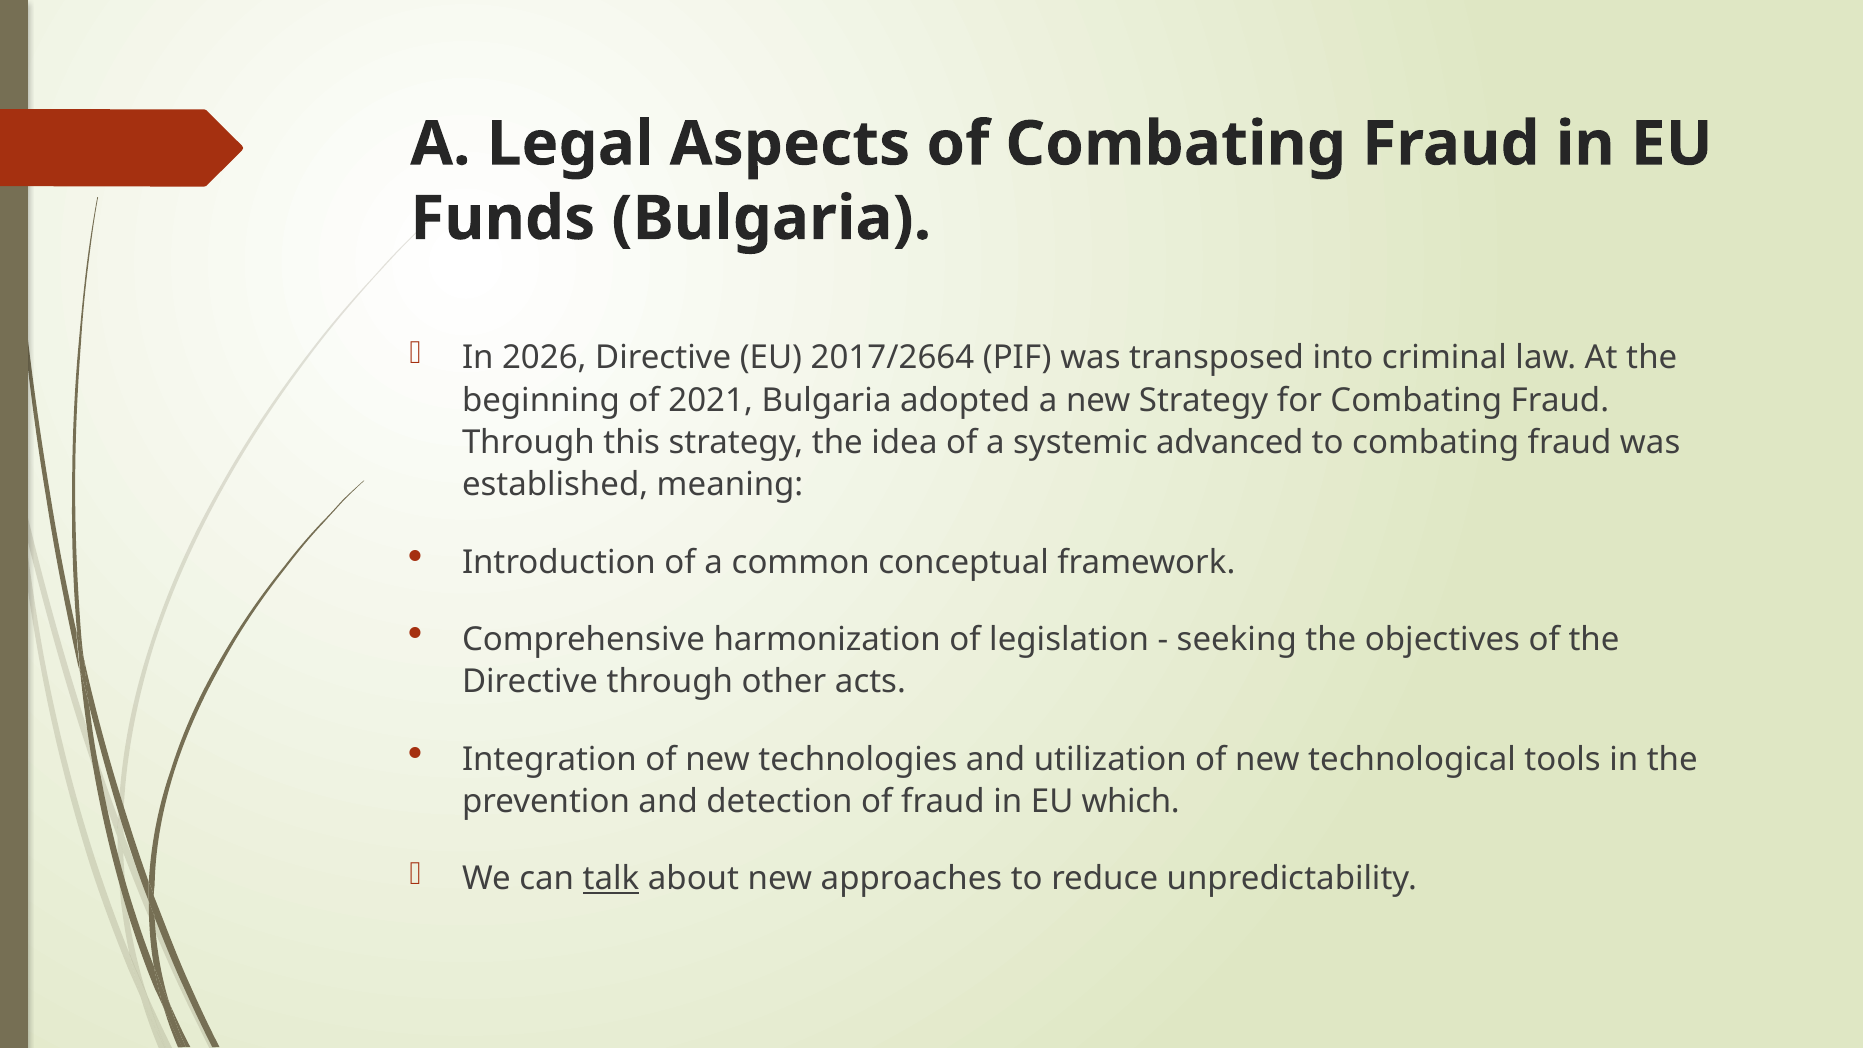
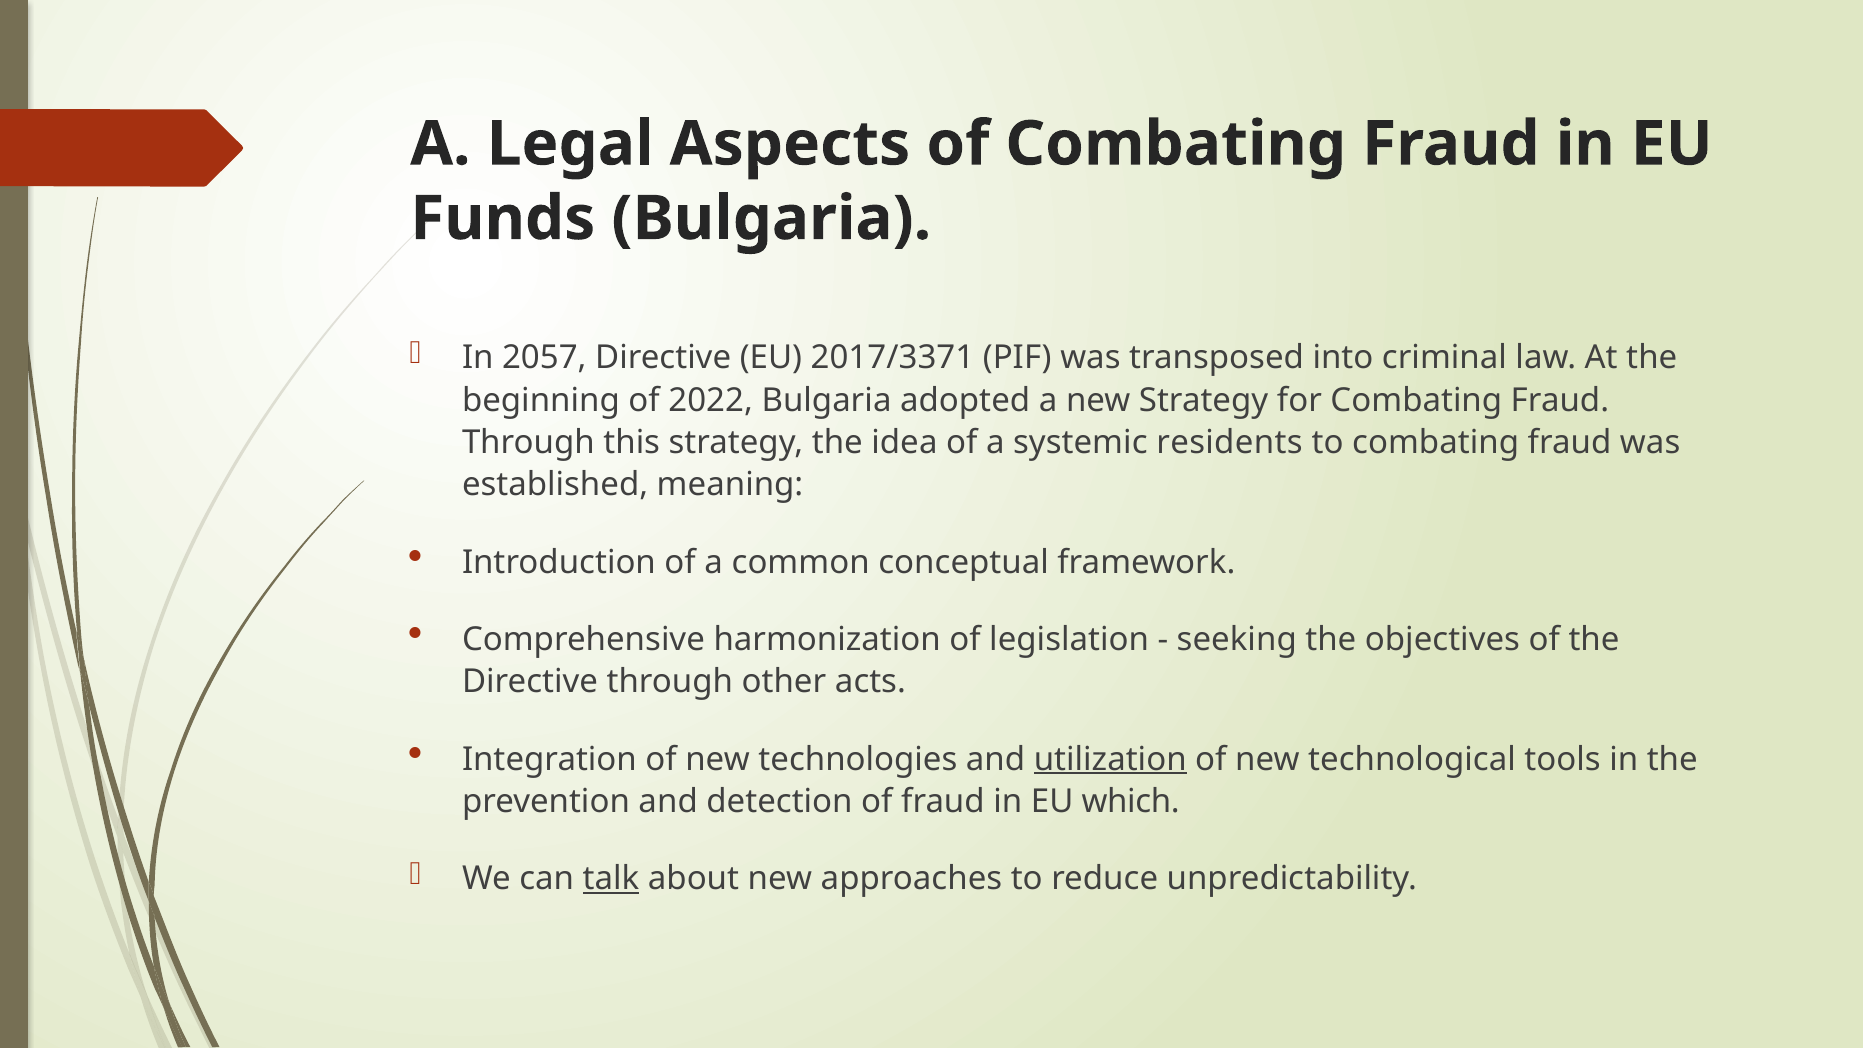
2026: 2026 -> 2057 (544, 358)
2017/2664: 2017/2664 -> 2017/3371 (892, 358)
2021: 2021 -> 2022 (711, 400)
advanced: advanced -> residents (1229, 443)
utilization underline: none -> present (1110, 759)
